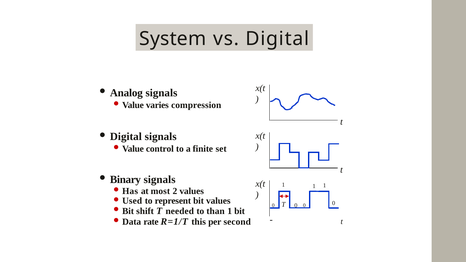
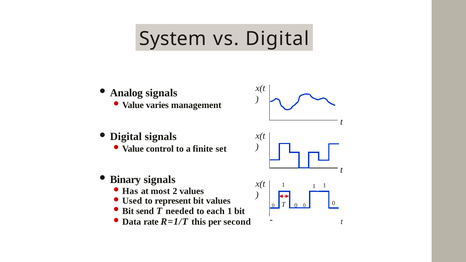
compression: compression -> management (196, 105)
shift: shift -> send (145, 211)
than: than -> each (216, 211)
